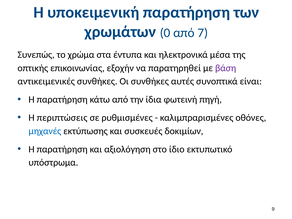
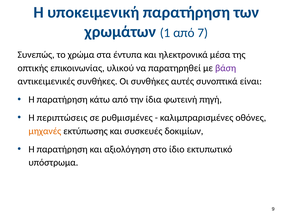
0: 0 -> 1 (165, 33)
εξοχήν: εξοχήν -> υλικού (120, 68)
μηχανές colour: blue -> orange (45, 131)
